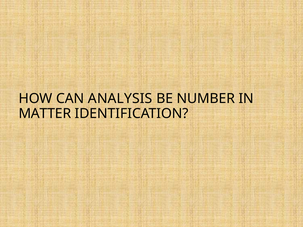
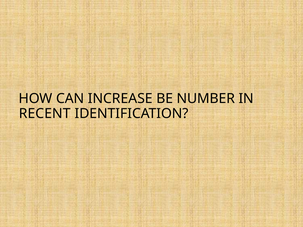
ANALYSIS: ANALYSIS -> INCREASE (120, 99)
MATTER: MATTER -> RECENT (45, 114)
